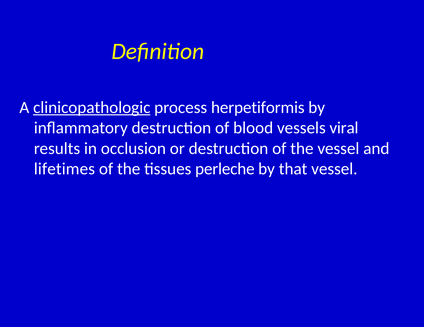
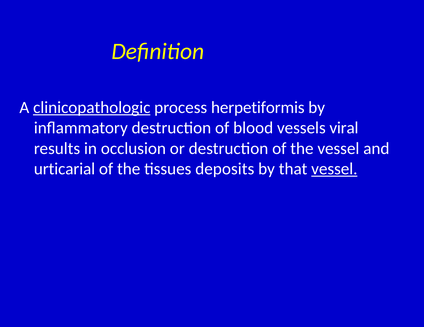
lifetimes: lifetimes -> urticarial (65, 169)
perleche: perleche -> deposits (225, 169)
vessel underline: none -> present (334, 169)
